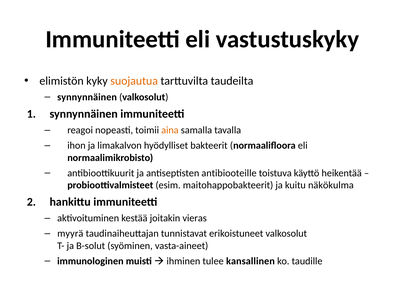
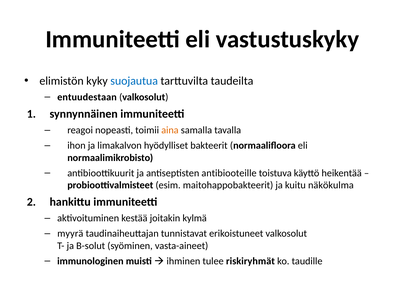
suojautua colour: orange -> blue (134, 81)
synnynnäinen: synnynnäinen -> entuudestaan (87, 97)
vieras: vieras -> kylmä (195, 218)
kansallinen: kansallinen -> riskiryhmät (250, 261)
